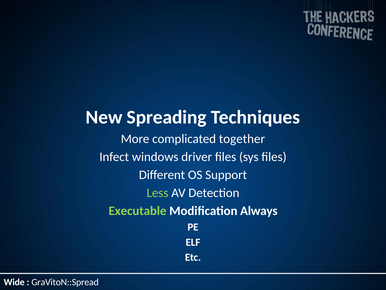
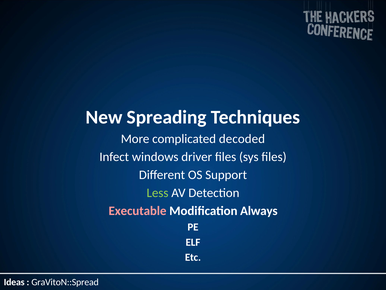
together: together -> decoded (242, 139)
Executable colour: light green -> pink (138, 211)
Wide: Wide -> Ideas (14, 282)
